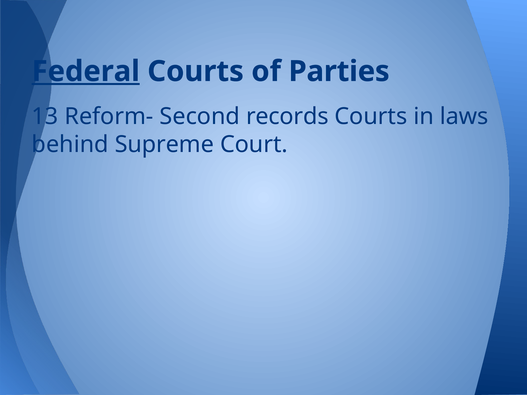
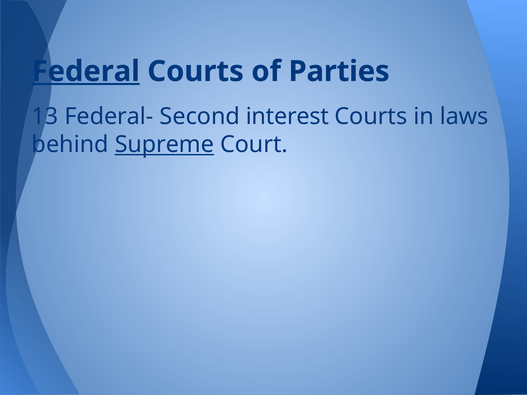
Reform-: Reform- -> Federal- (109, 117)
records: records -> interest (287, 117)
Supreme underline: none -> present (164, 145)
